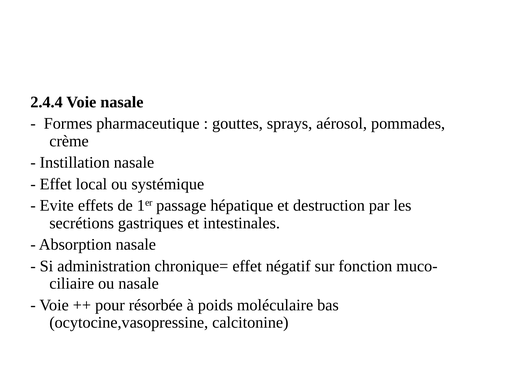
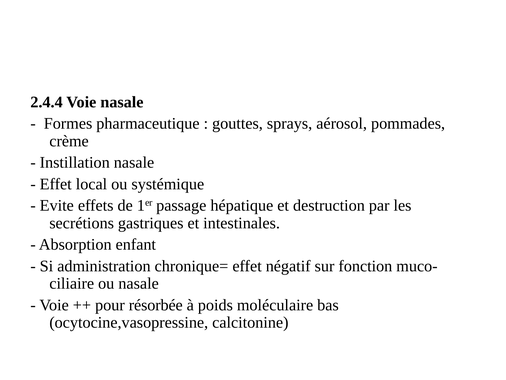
Absorption nasale: nasale -> enfant (136, 244)
